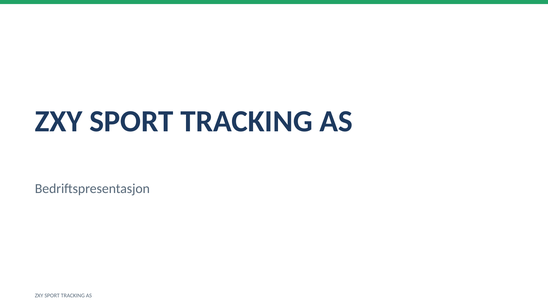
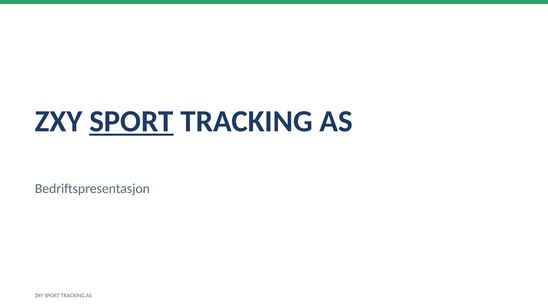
SPORT underline: none -> present (132, 122)
